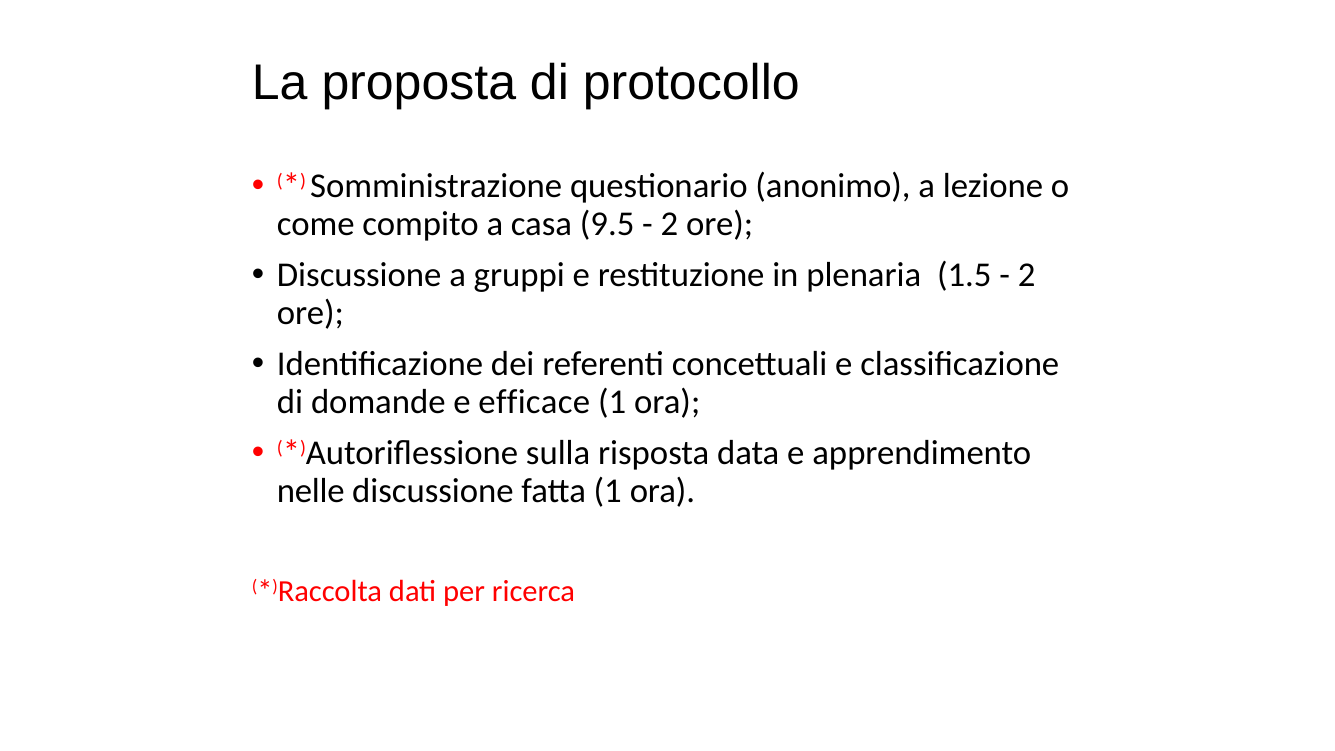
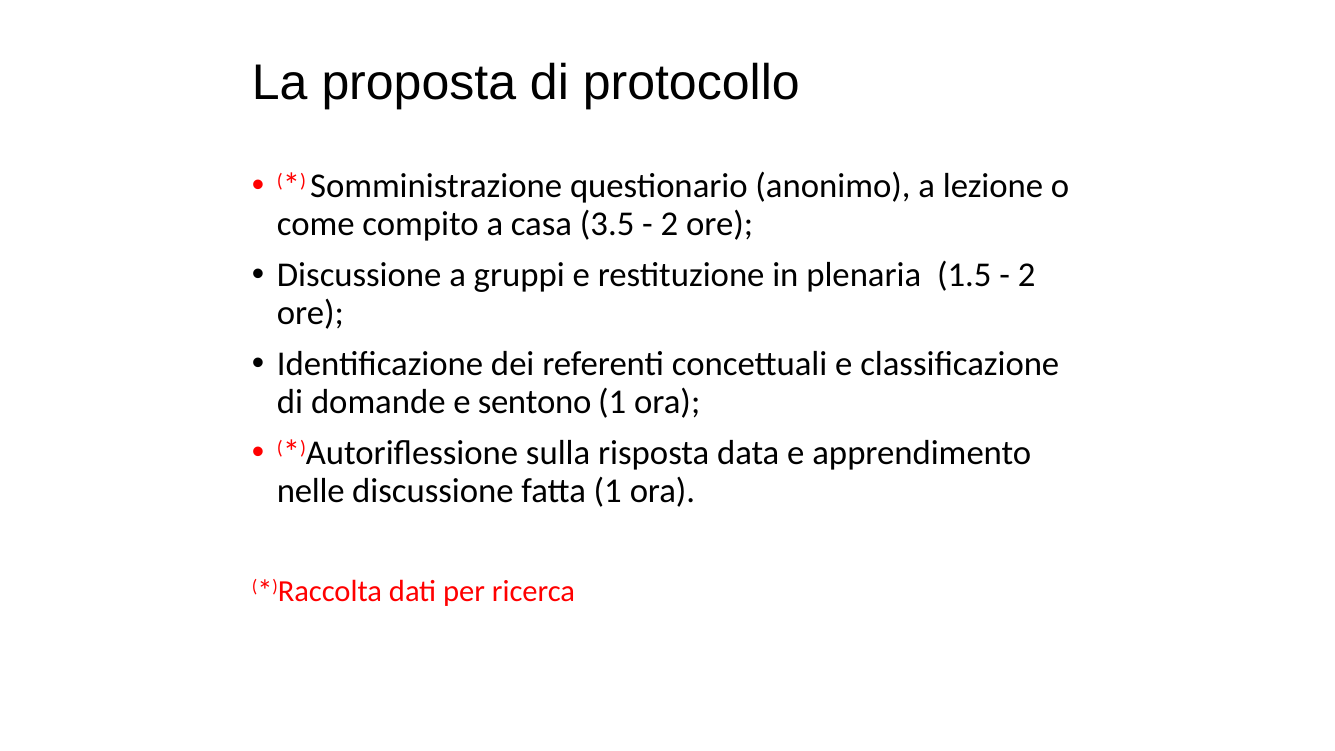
9.5: 9.5 -> 3.5 (607, 224)
efficace: efficace -> sentono (535, 402)
